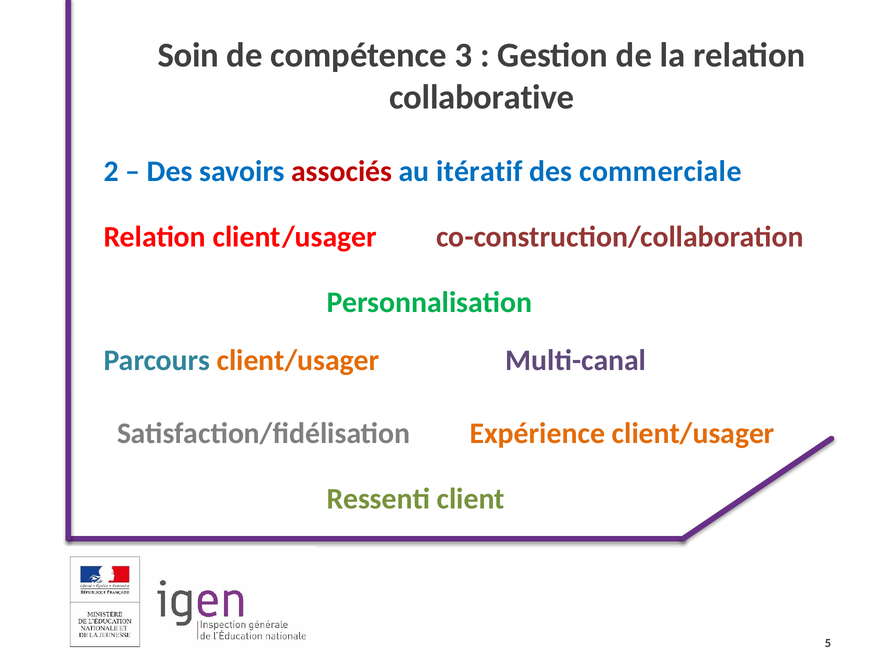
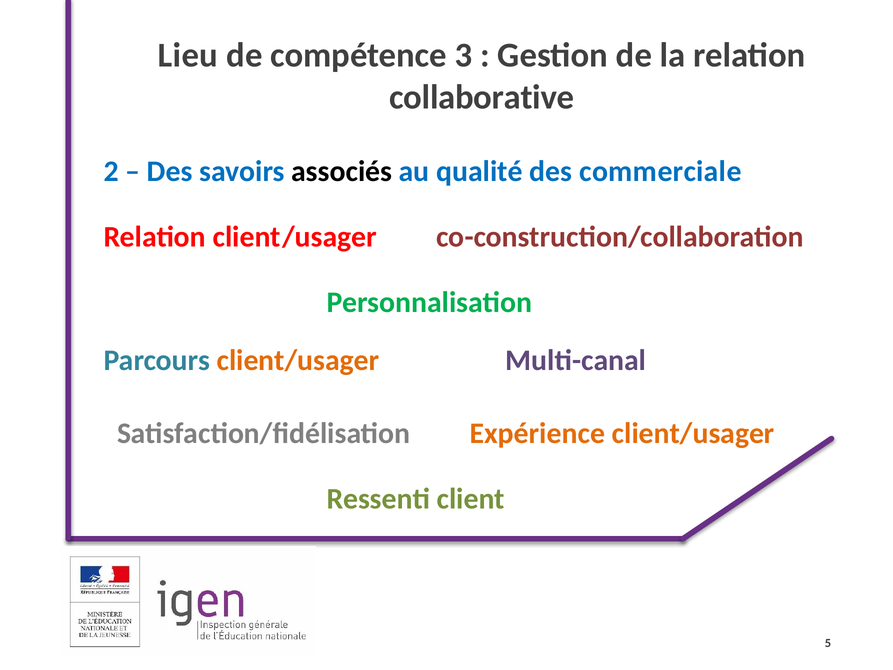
Soin: Soin -> Lieu (188, 55)
associés colour: red -> black (342, 171)
itératif: itératif -> qualité (479, 171)
